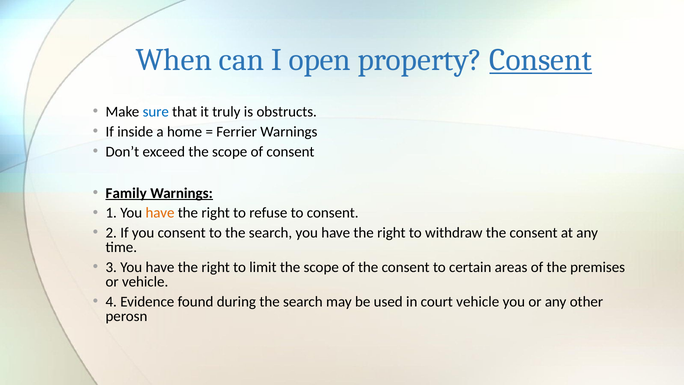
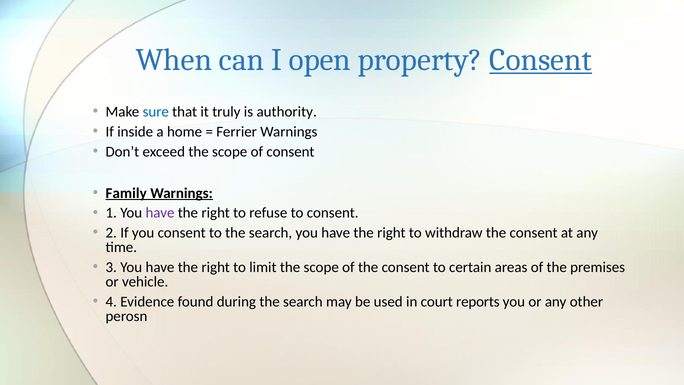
obstructs: obstructs -> authority (287, 112)
have colour: orange -> purple (160, 213)
court vehicle: vehicle -> reports (478, 302)
